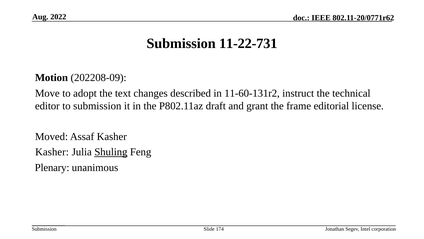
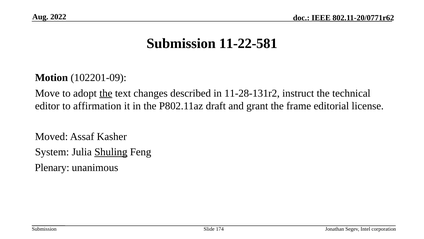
11-22-731: 11-22-731 -> 11-22-581 (248, 43)
202208-09: 202208-09 -> 102201-09 (99, 78)
the underline: none -> present (106, 93)
11-60-131r2: 11-60-131r2 -> 11-28-131r2 (252, 93)
to submission: submission -> affirmation (97, 106)
Kasher: Kasher -> System (52, 152)
